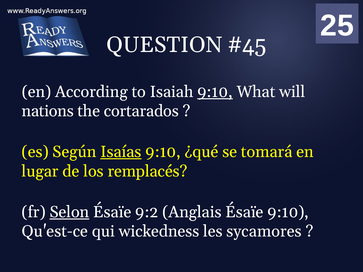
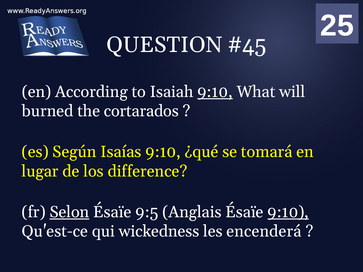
nations: nations -> burned (48, 111)
Isaías underline: present -> none (121, 152)
remplacés: remplacés -> difference (147, 171)
9:2: 9:2 -> 9:5 (147, 212)
9:10 underline: none -> present (288, 212)
sycamores: sycamores -> encenderá (264, 232)
